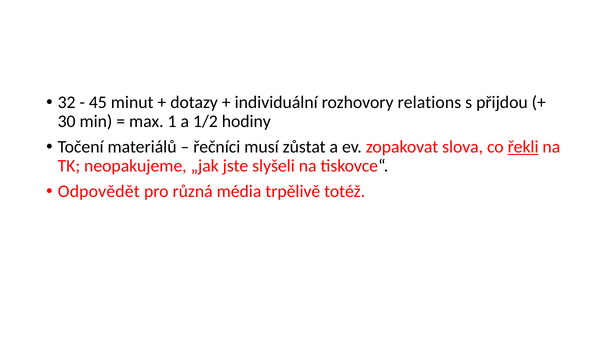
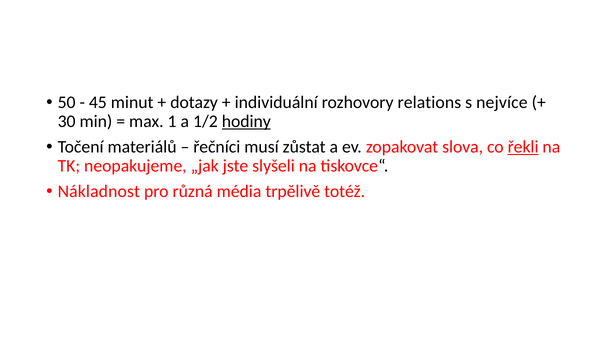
32: 32 -> 50 (67, 103)
přijdou: přijdou -> nejvíce (502, 103)
hodiny underline: none -> present (246, 122)
Odpovědět: Odpovědět -> Nákladnost (99, 192)
